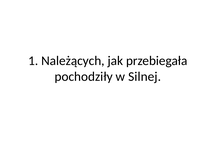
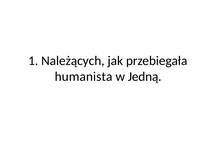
pochodziły: pochodziły -> humanista (84, 77)
Silnej: Silnej -> Jedną (145, 77)
